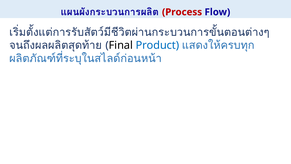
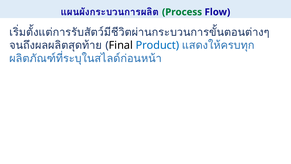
Process colour: red -> green (182, 12)
